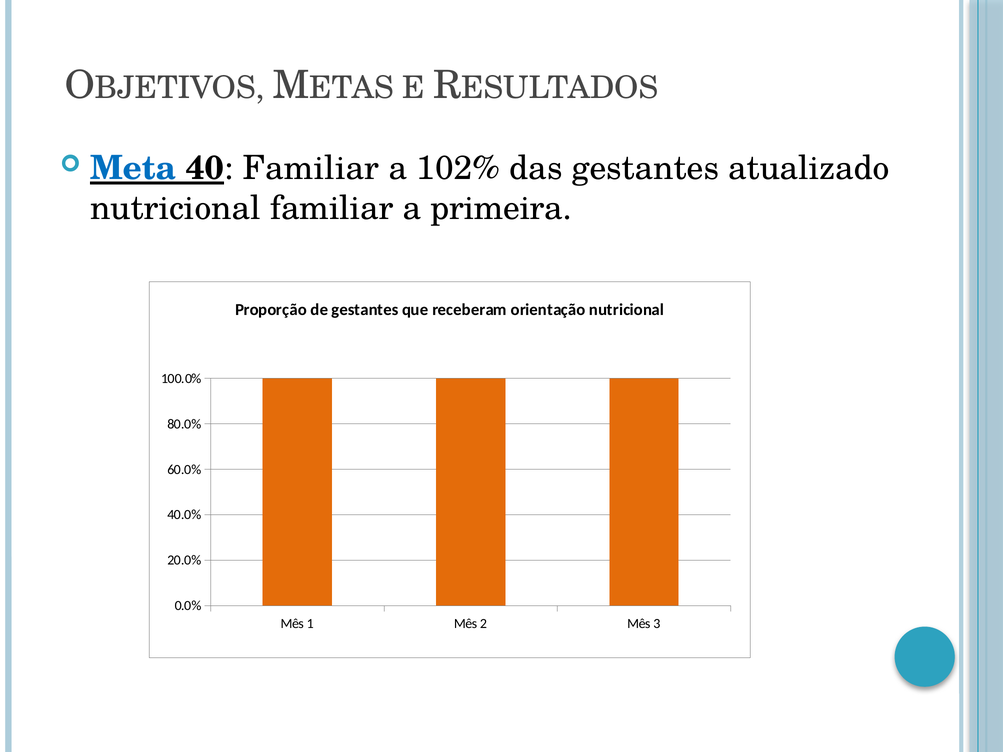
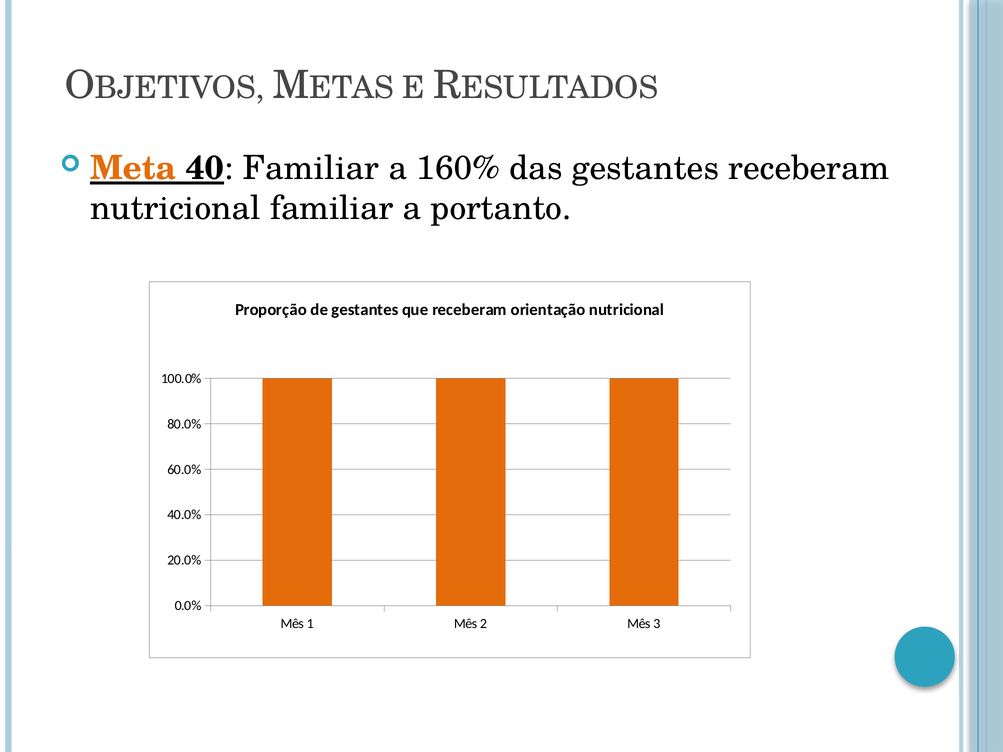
Meta colour: blue -> orange (133, 168)
102%: 102% -> 160% (458, 168)
gestantes atualizado: atualizado -> receberam (809, 168)
primeira: primeira -> portanto (501, 209)
